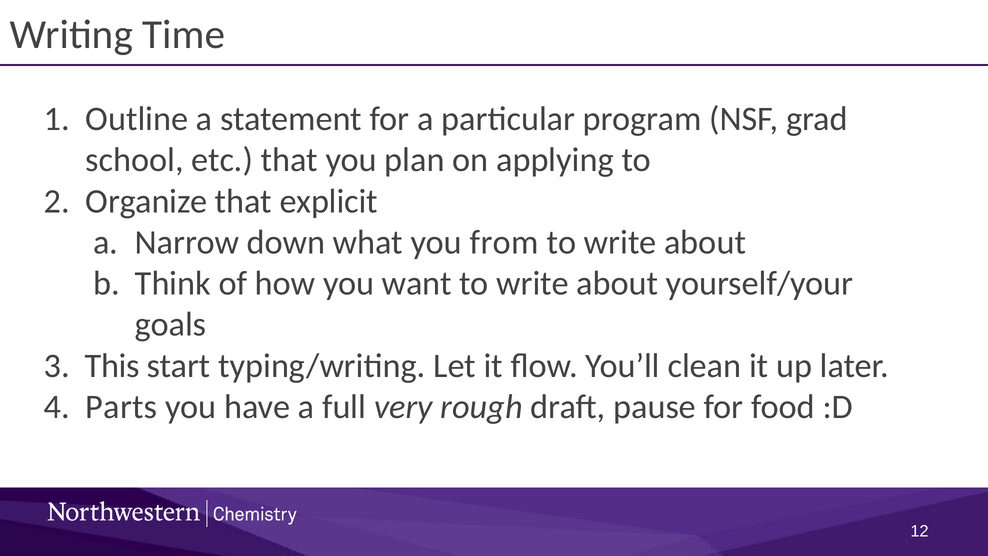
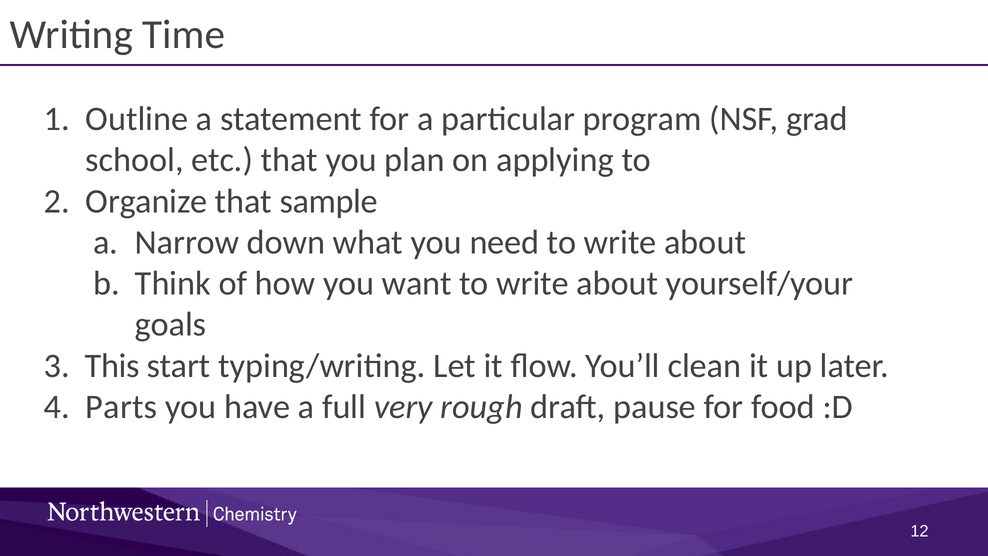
explicit: explicit -> sample (329, 201)
from: from -> need (504, 242)
